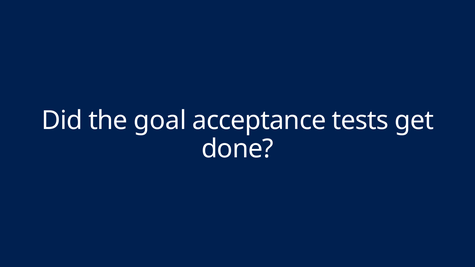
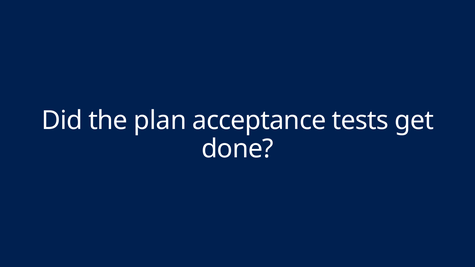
goal: goal -> plan (160, 121)
